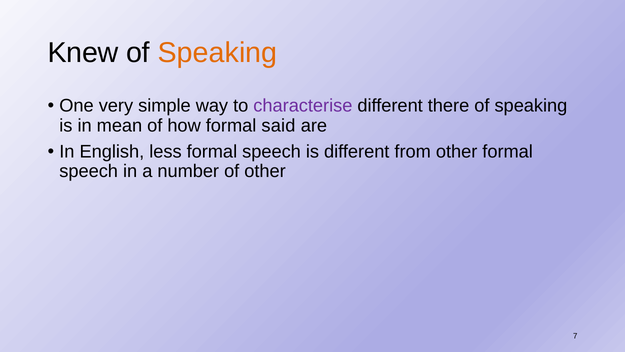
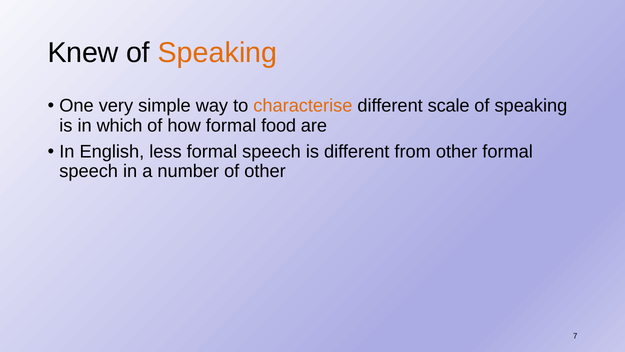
characterise colour: purple -> orange (303, 106)
there: there -> scale (449, 106)
mean: mean -> which (120, 125)
said: said -> food (279, 125)
